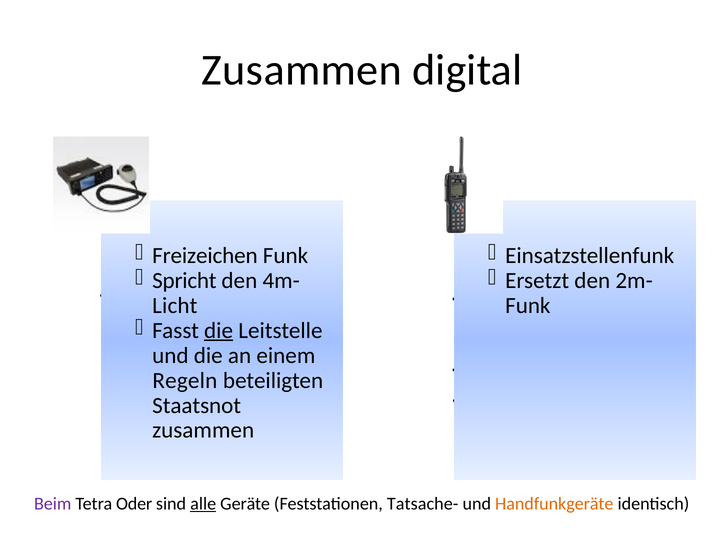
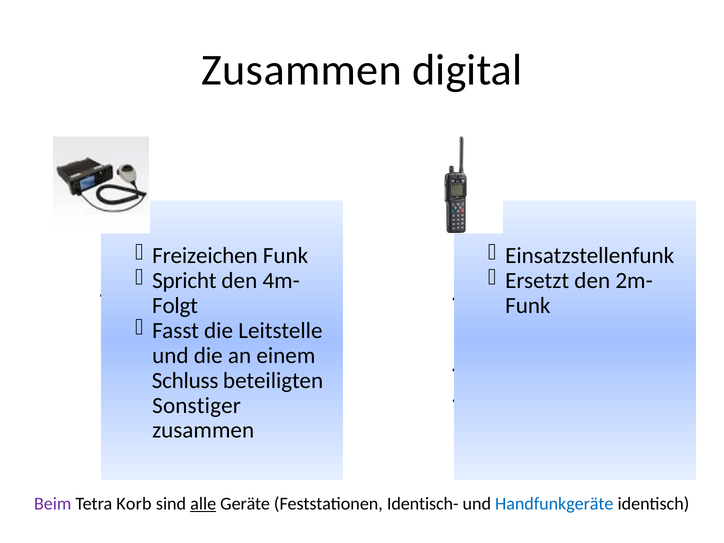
Licht: Licht -> Folgt (175, 306)
die underline: present -> none (219, 330)
Regeln: Regeln -> Schluss (185, 380)
Staatsnot: Staatsnot -> Sonstiger (197, 405)
Oder: Oder -> Korb (134, 504)
Tatsache-: Tatsache- -> Identisch- (423, 504)
Handfunkgeräte colour: orange -> blue (554, 504)
